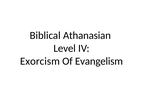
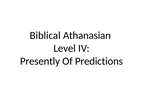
Exorcism: Exorcism -> Presently (40, 61)
Evangelism: Evangelism -> Predictions (99, 61)
